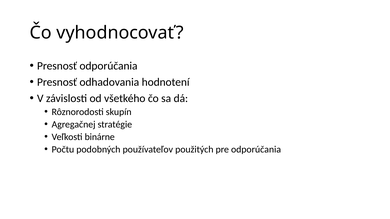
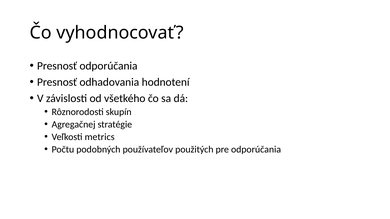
binárne: binárne -> metrics (100, 137)
